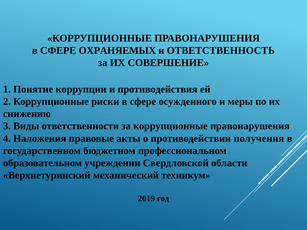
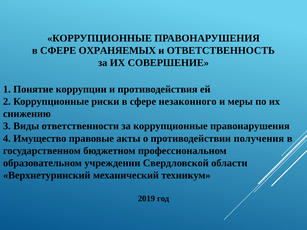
осужденного: осужденного -> незаконного (188, 102)
Наложения: Наложения -> Имущество (40, 139)
